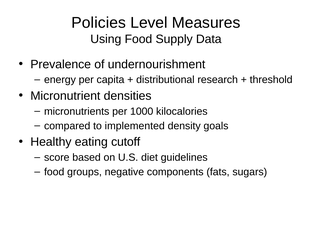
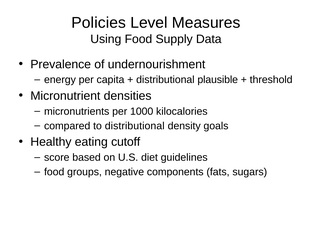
research: research -> plausible (218, 80)
to implemented: implemented -> distributional (135, 126)
